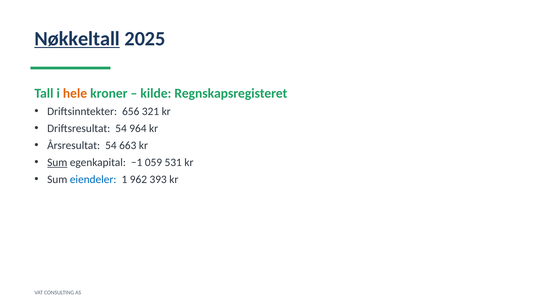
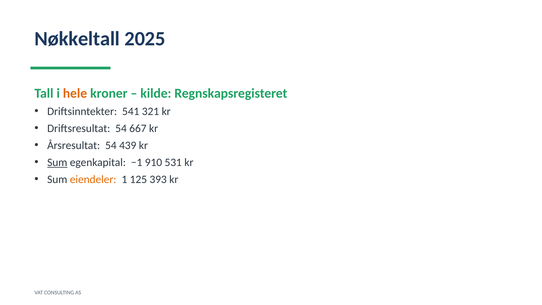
Nøkkeltall underline: present -> none (77, 39)
656: 656 -> 541 (131, 111)
964: 964 -> 667 (138, 128)
663: 663 -> 439 (128, 145)
059: 059 -> 910 (153, 162)
eiendeler colour: blue -> orange (93, 179)
962: 962 -> 125 (138, 179)
